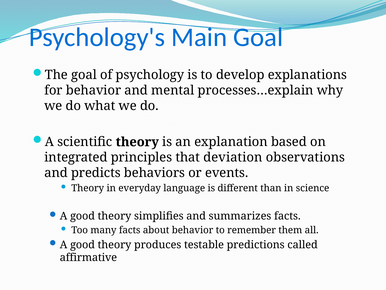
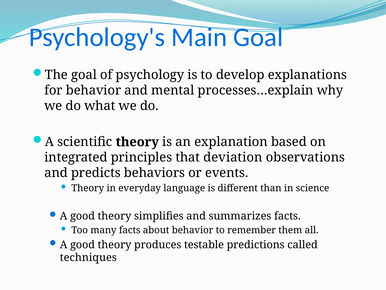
affirmative: affirmative -> techniques (88, 257)
